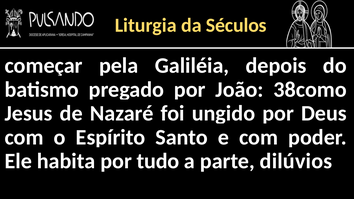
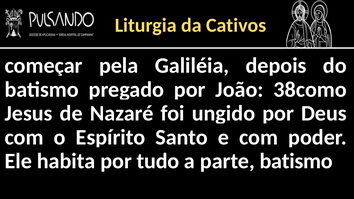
Séculos: Séculos -> Cativos (236, 25)
parte dilúvios: dilúvios -> batismo (296, 161)
